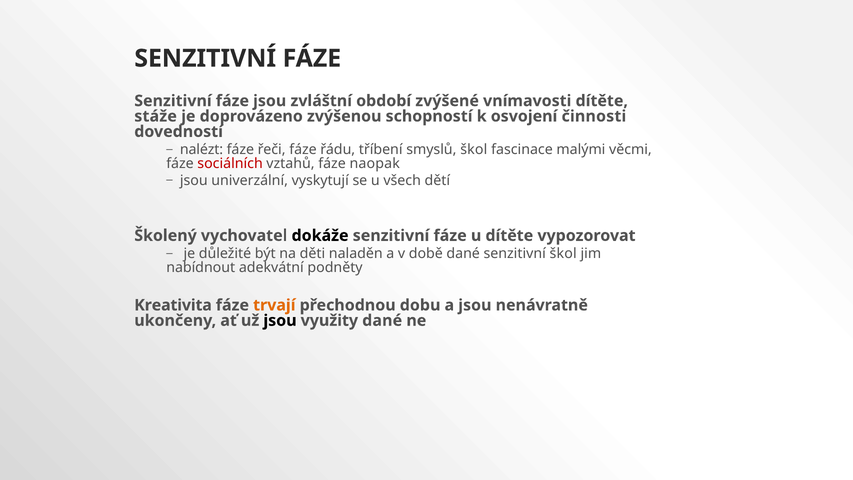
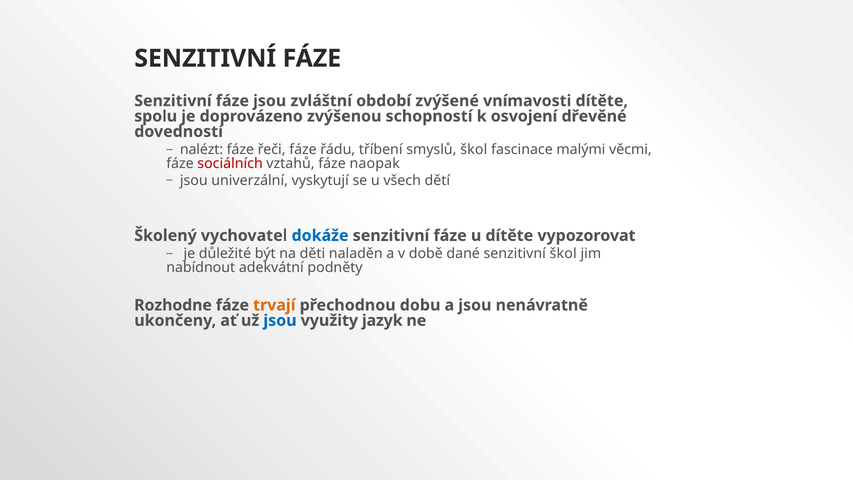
stáže: stáže -> spolu (156, 116)
činnosti: činnosti -> dřevěné (594, 116)
dokáže colour: black -> blue (320, 236)
Kreativita: Kreativita -> Rozhodne (173, 305)
jsou colour: black -> blue (280, 321)
využity dané: dané -> jazyk (382, 321)
